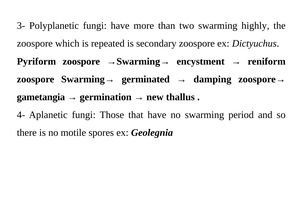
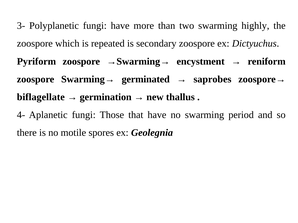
damping: damping -> saprobes (212, 79)
gametangia: gametangia -> biflagellate (41, 97)
